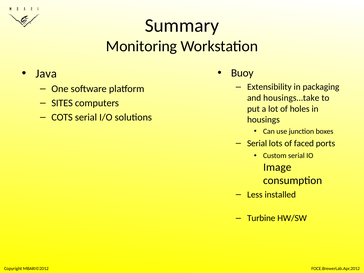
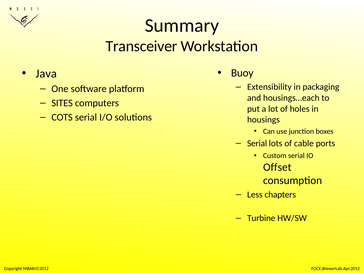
Monitoring: Monitoring -> Transceiver (142, 46)
housings…take: housings…take -> housings…each (291, 98)
faced: faced -> cable (304, 143)
Image: Image -> Offset (277, 167)
installed: installed -> chapters (280, 195)
